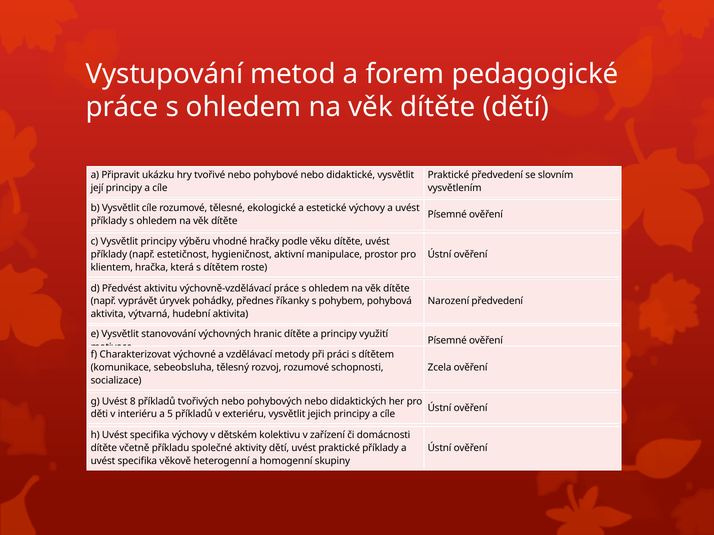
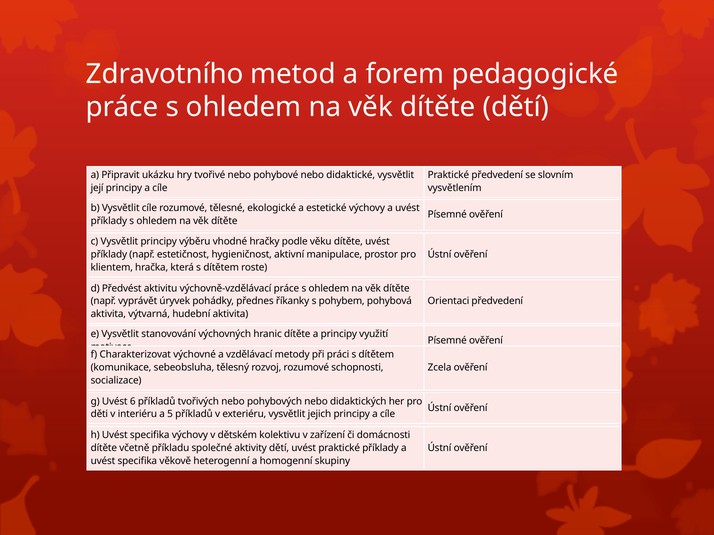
Vystupování: Vystupování -> Zdravotního (165, 74)
Narození: Narození -> Orientaci (448, 301)
8: 8 -> 6 (133, 402)
